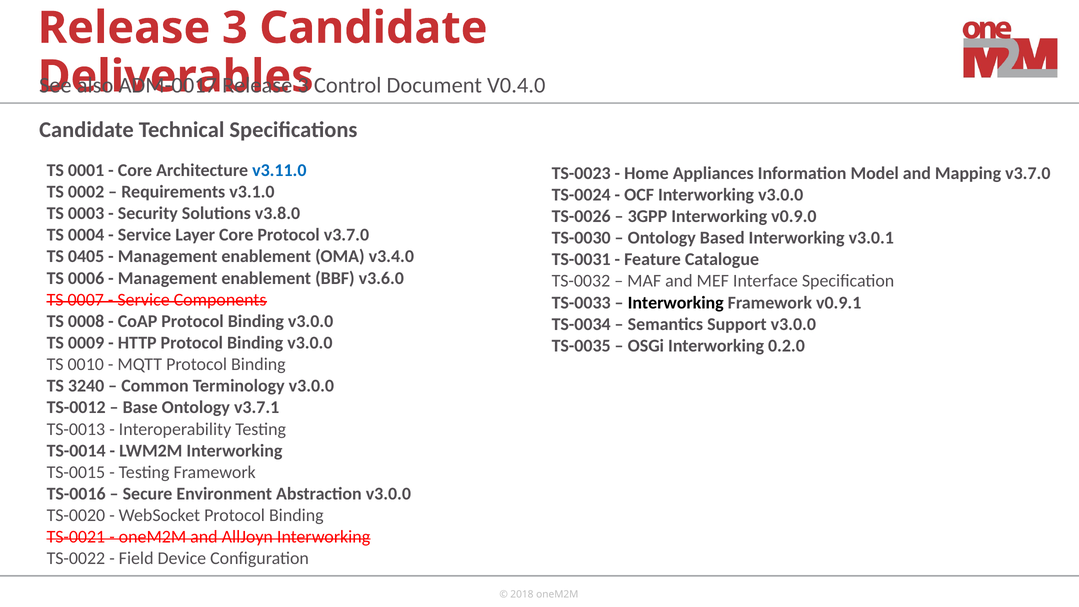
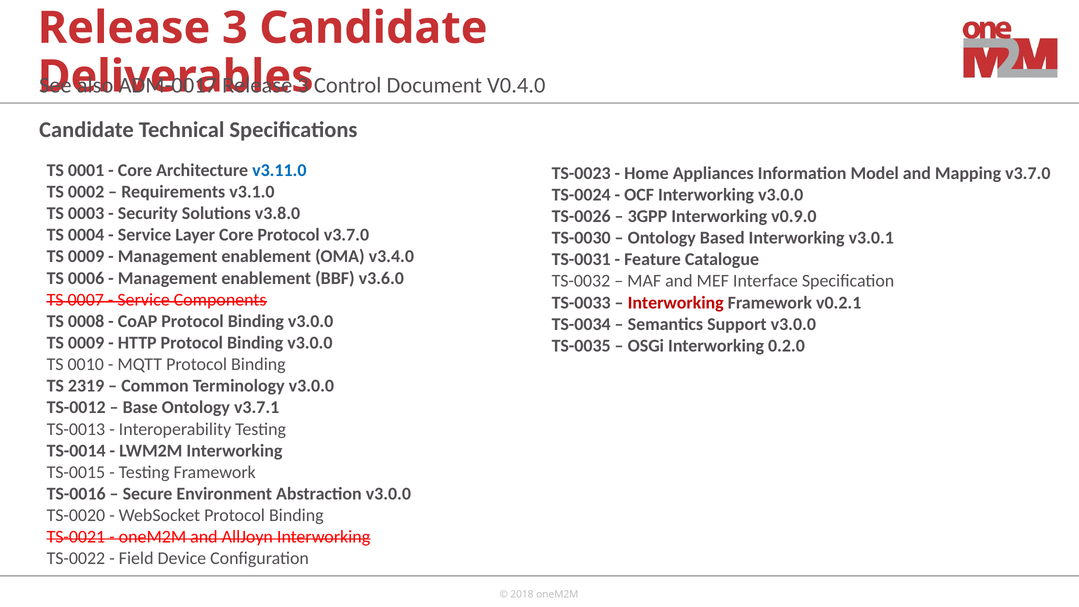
0405: 0405 -> 0009 (86, 257)
Interworking colour: black -> red (676, 303)
v0.9.1: v0.9.1 -> v0.2.1 (839, 303)
3240: 3240 -> 2319 (86, 386)
